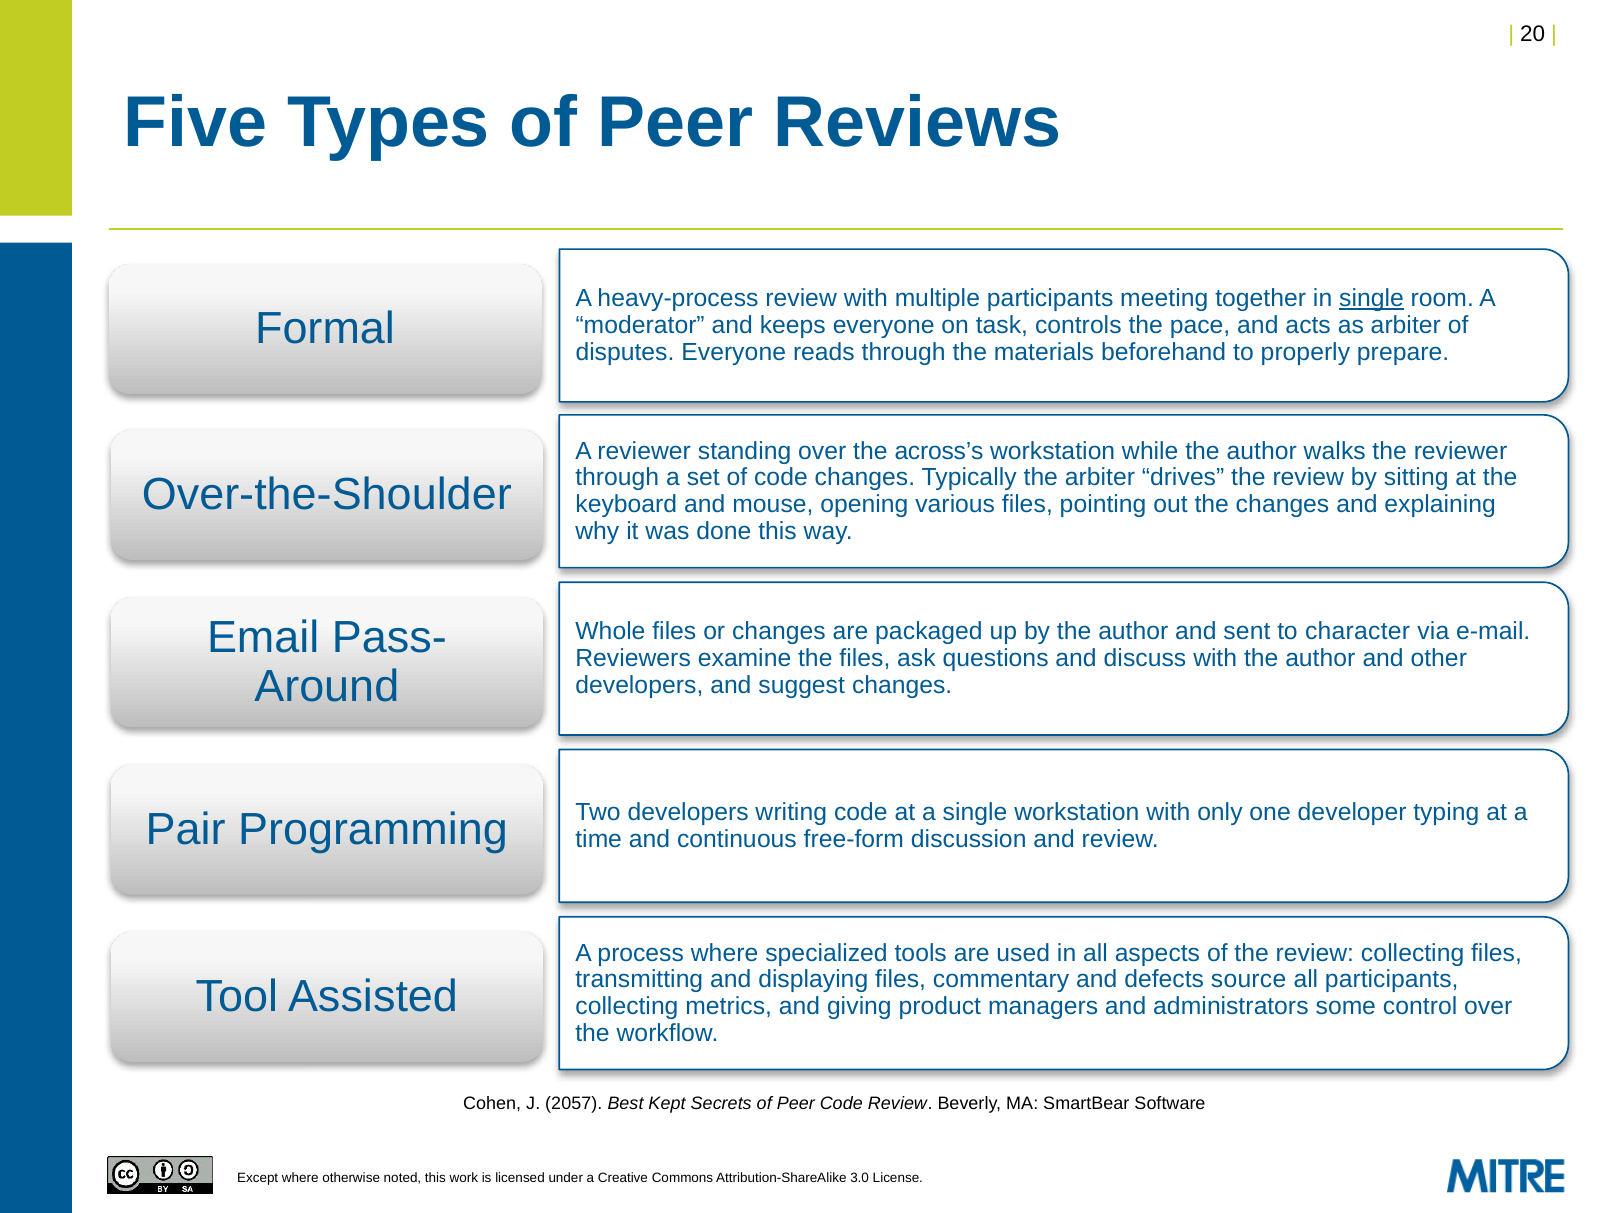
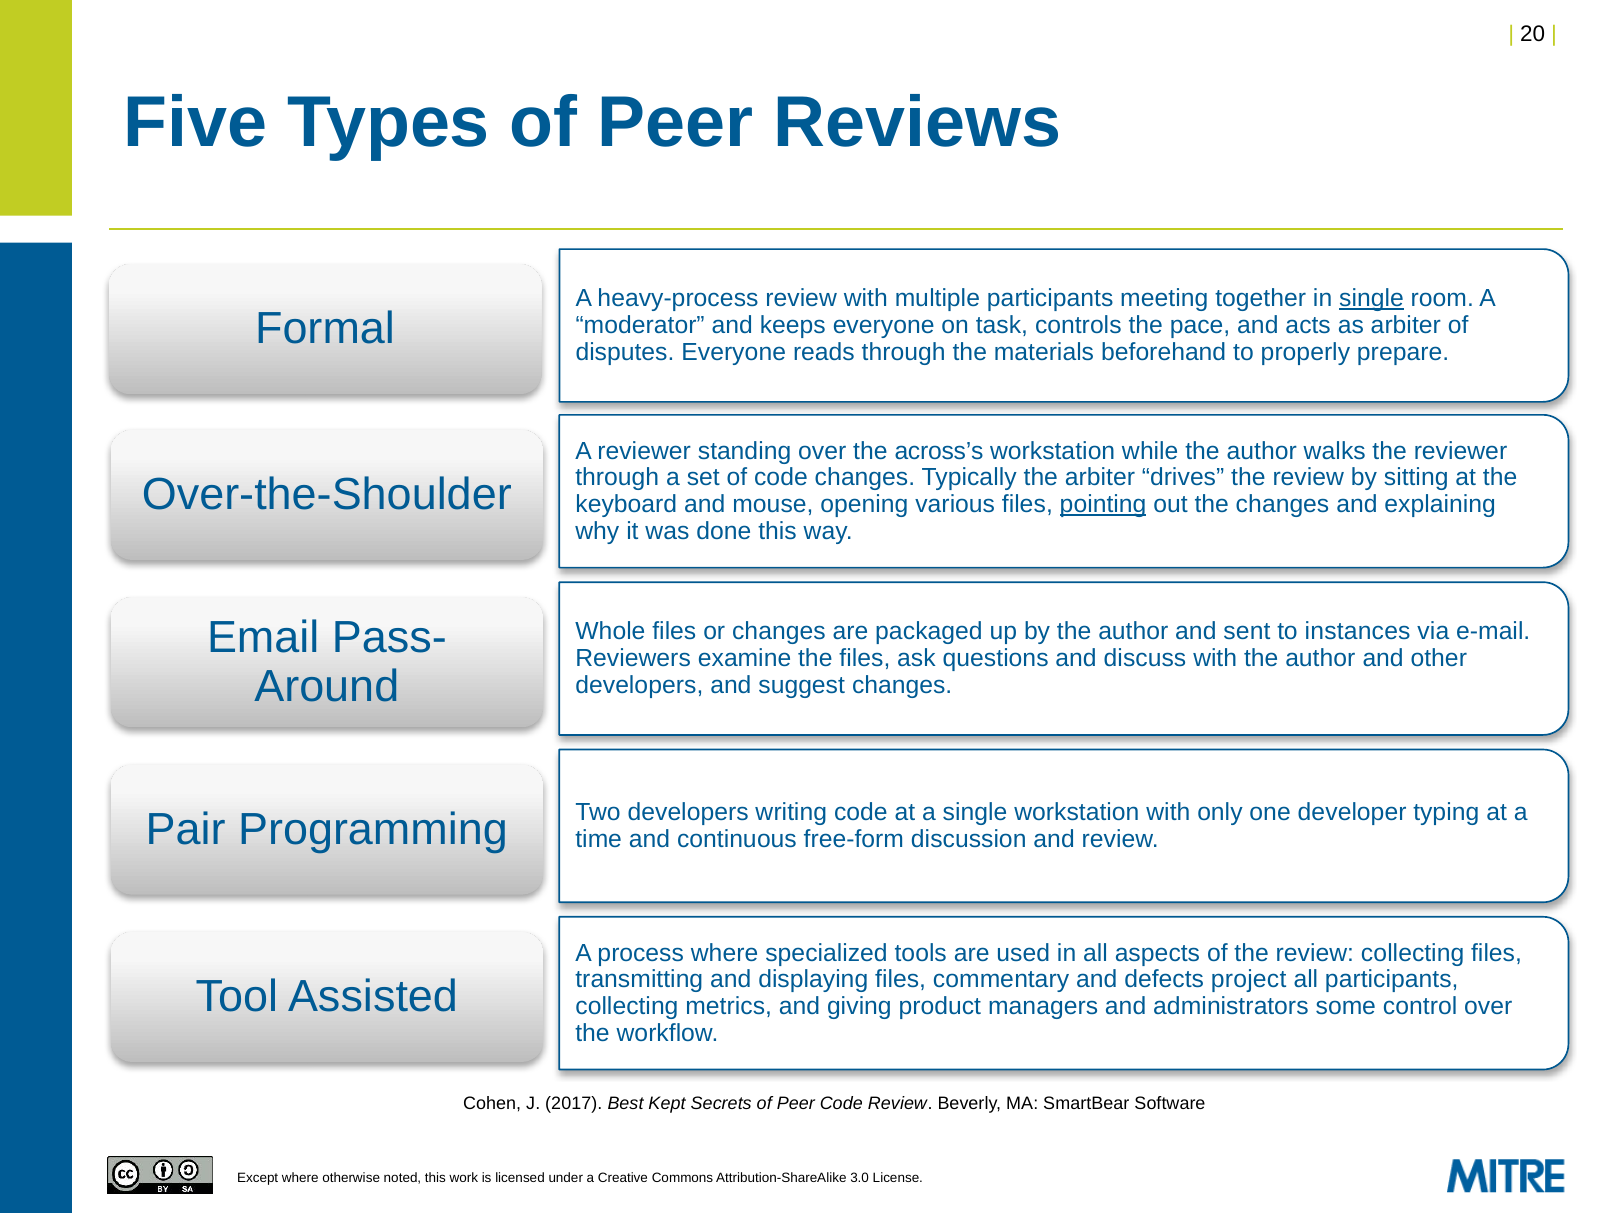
pointing underline: none -> present (1103, 504)
character: character -> instances (1358, 632)
source: source -> project (1249, 979)
2057: 2057 -> 2017 (574, 1103)
